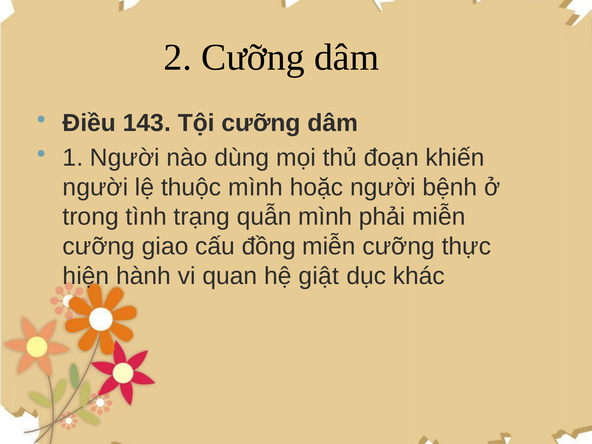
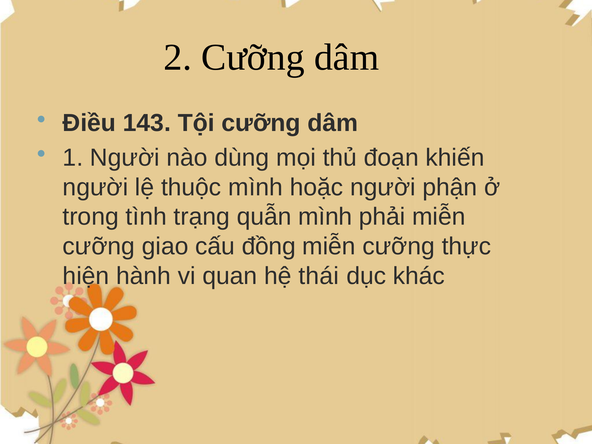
bệnh: bệnh -> phận (450, 187)
giật: giật -> thái (319, 276)
